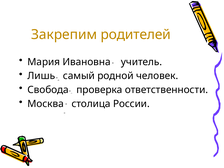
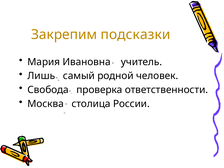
родителей: родителей -> подсказки (136, 35)
